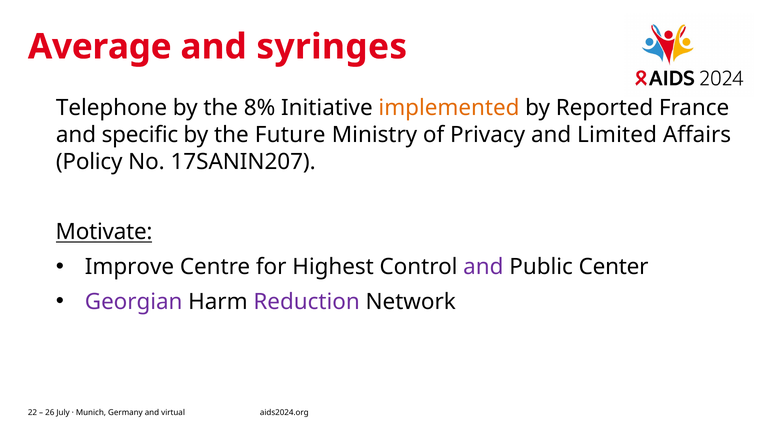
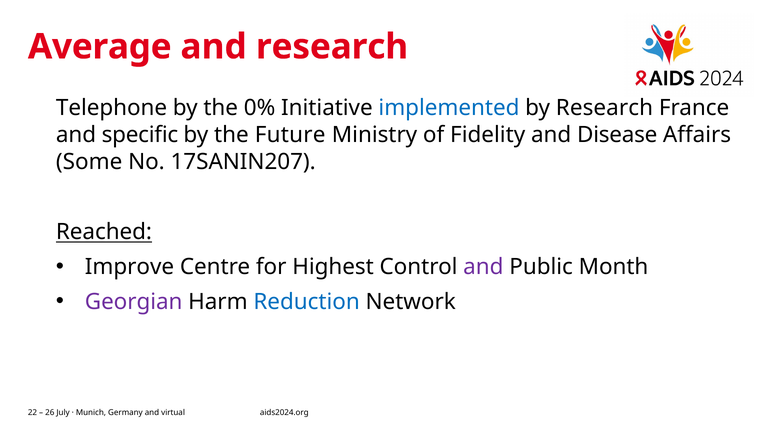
and syringes: syringes -> research (332, 47)
8%: 8% -> 0% (260, 108)
implemented colour: orange -> blue (449, 108)
by Reported: Reported -> Research (604, 108)
Privacy: Privacy -> Fidelity (488, 135)
Limited: Limited -> Disease (617, 135)
Policy: Policy -> Some (89, 162)
Motivate: Motivate -> Reached (104, 232)
Center: Center -> Month (614, 267)
Reduction colour: purple -> blue (307, 302)
